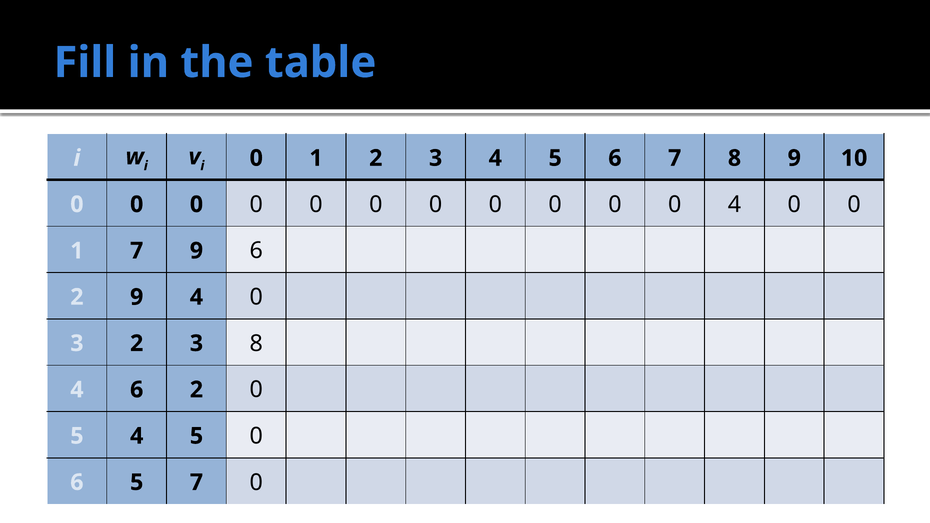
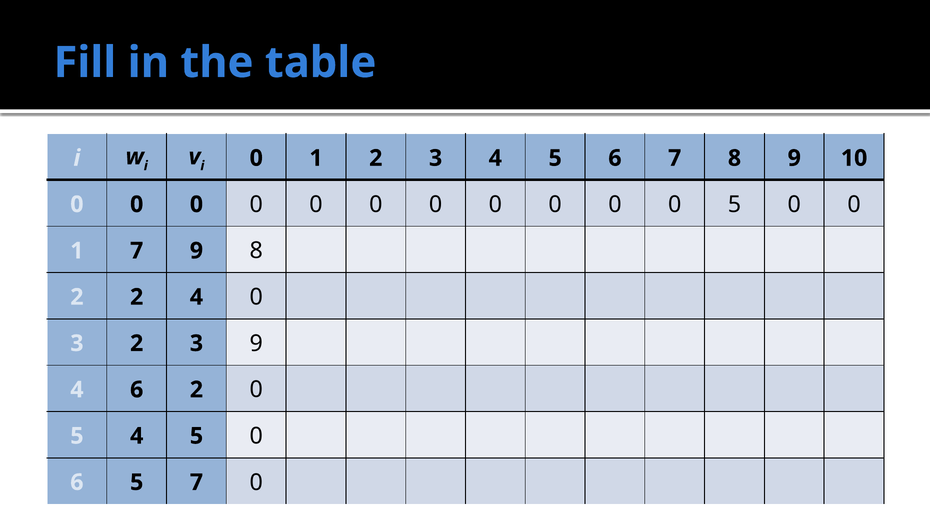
0 0 4: 4 -> 5 (734, 204)
9 6: 6 -> 8 (256, 251)
2 9: 9 -> 2 (137, 297)
3 8: 8 -> 9 (256, 343)
